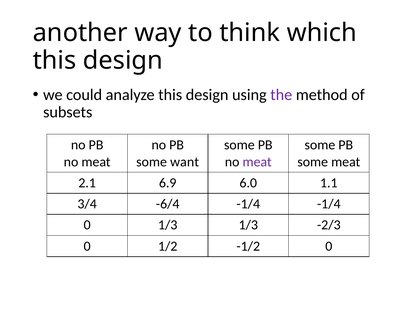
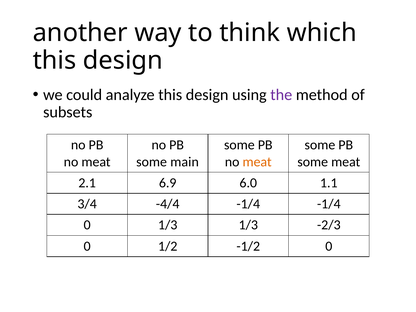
want: want -> main (185, 162)
meat colour: purple -> orange (257, 162)
-6/4: -6/4 -> -4/4 (168, 204)
